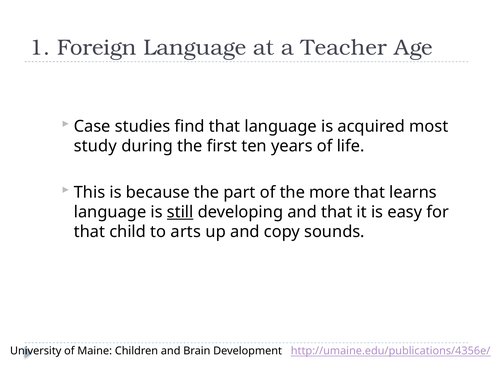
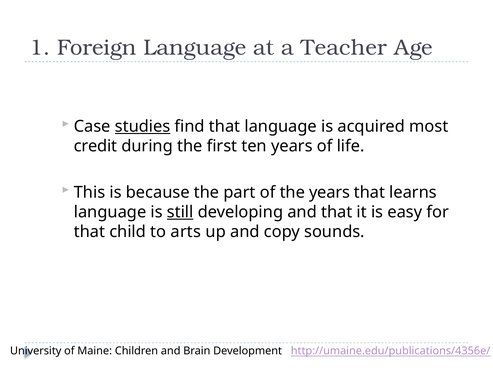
studies underline: none -> present (143, 126)
study: study -> credit (96, 146)
the more: more -> years (329, 192)
